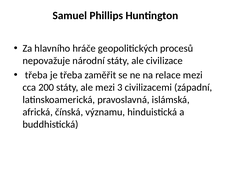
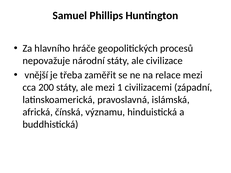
třeba: třeba -> vnější (36, 75)
3: 3 -> 1 (120, 88)
